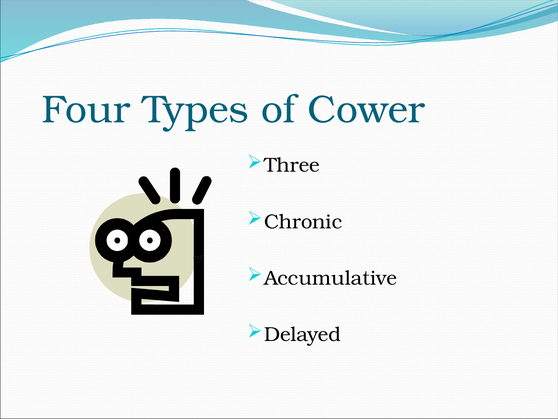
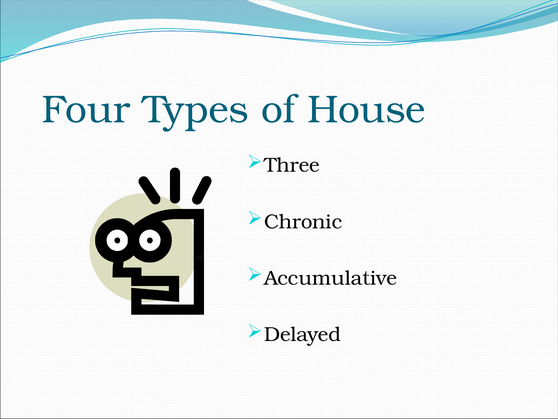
Cower: Cower -> House (366, 110)
